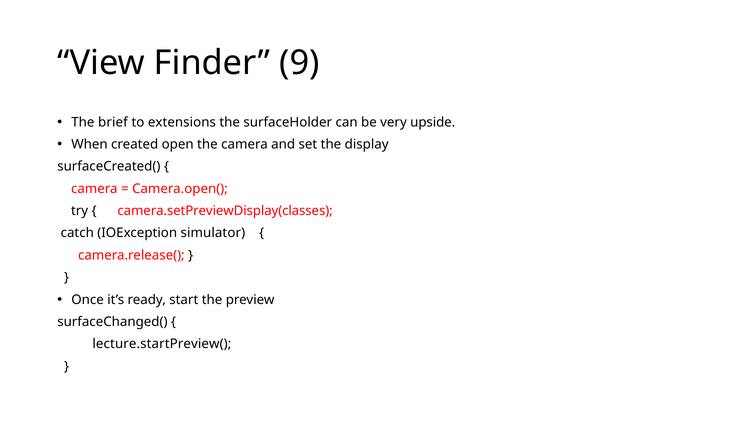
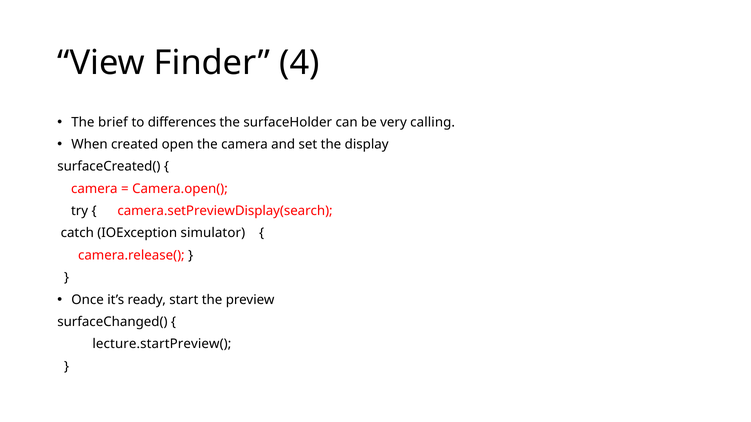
9: 9 -> 4 (299, 63)
extensions: extensions -> differences (182, 122)
upside: upside -> calling (433, 122)
camera.setPreviewDisplay(classes: camera.setPreviewDisplay(classes -> camera.setPreviewDisplay(search (225, 211)
